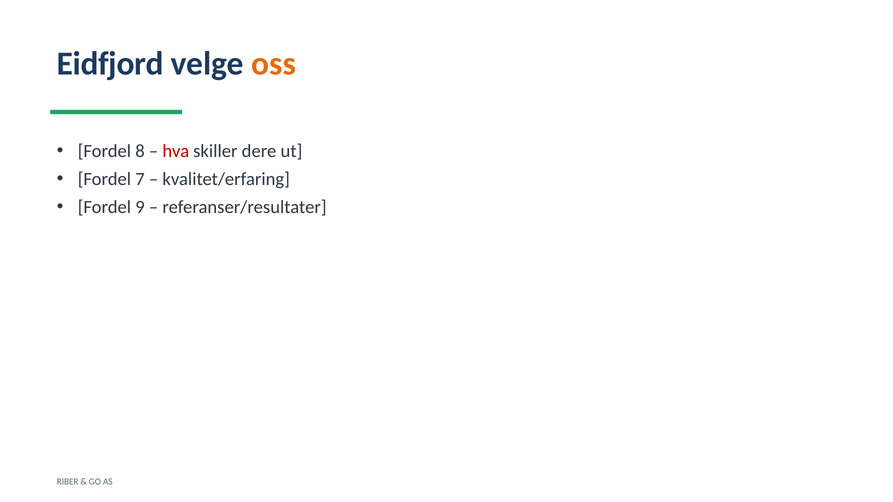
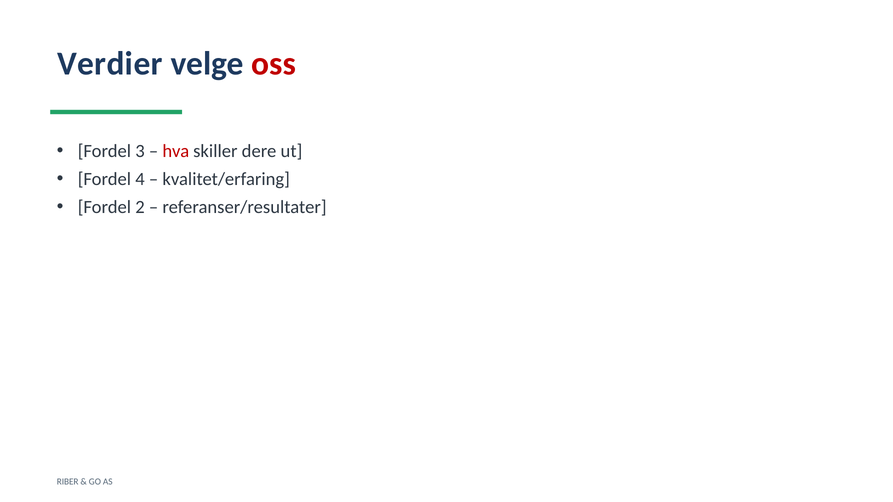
Eidfjord: Eidfjord -> Verdier (110, 64)
oss colour: orange -> red (274, 64)
8: 8 -> 3 (140, 151)
7: 7 -> 4 (140, 179)
9: 9 -> 2 (140, 207)
